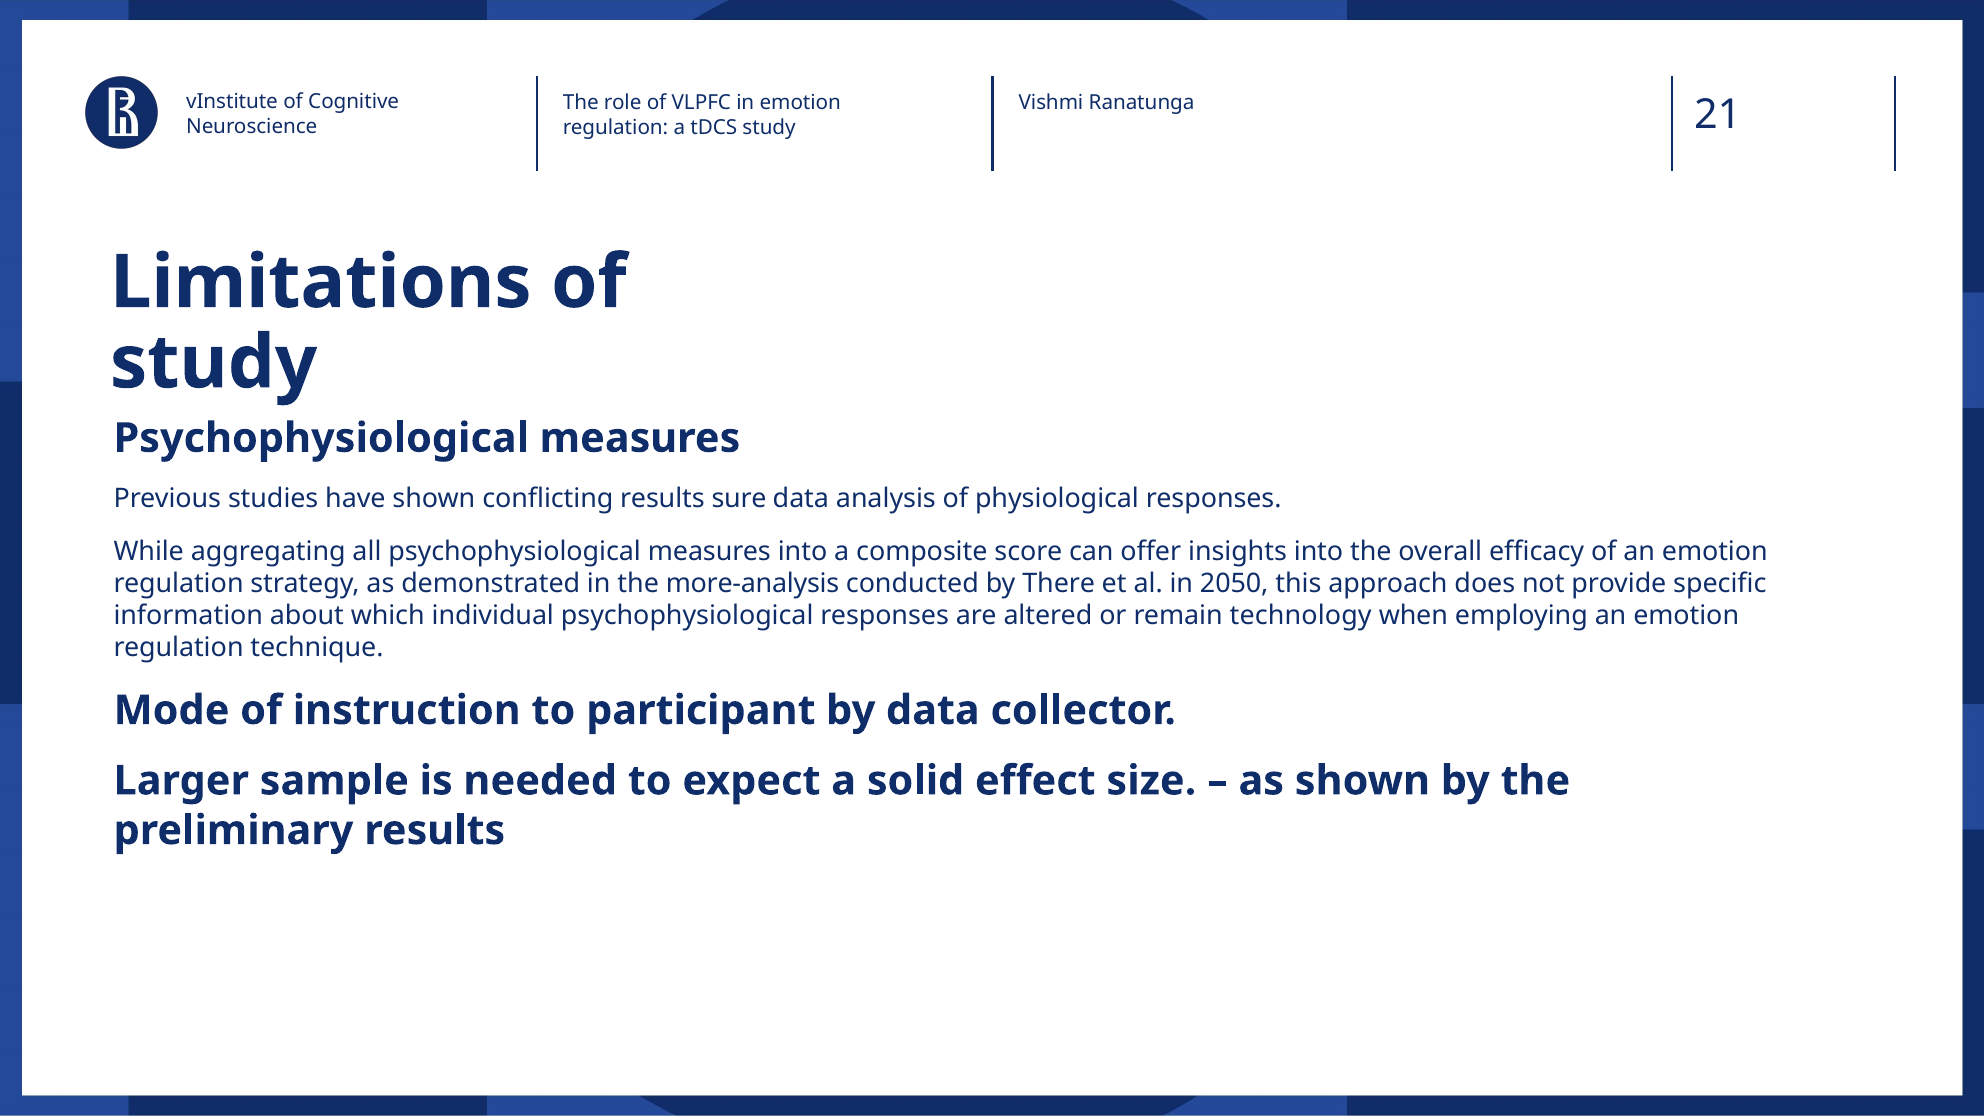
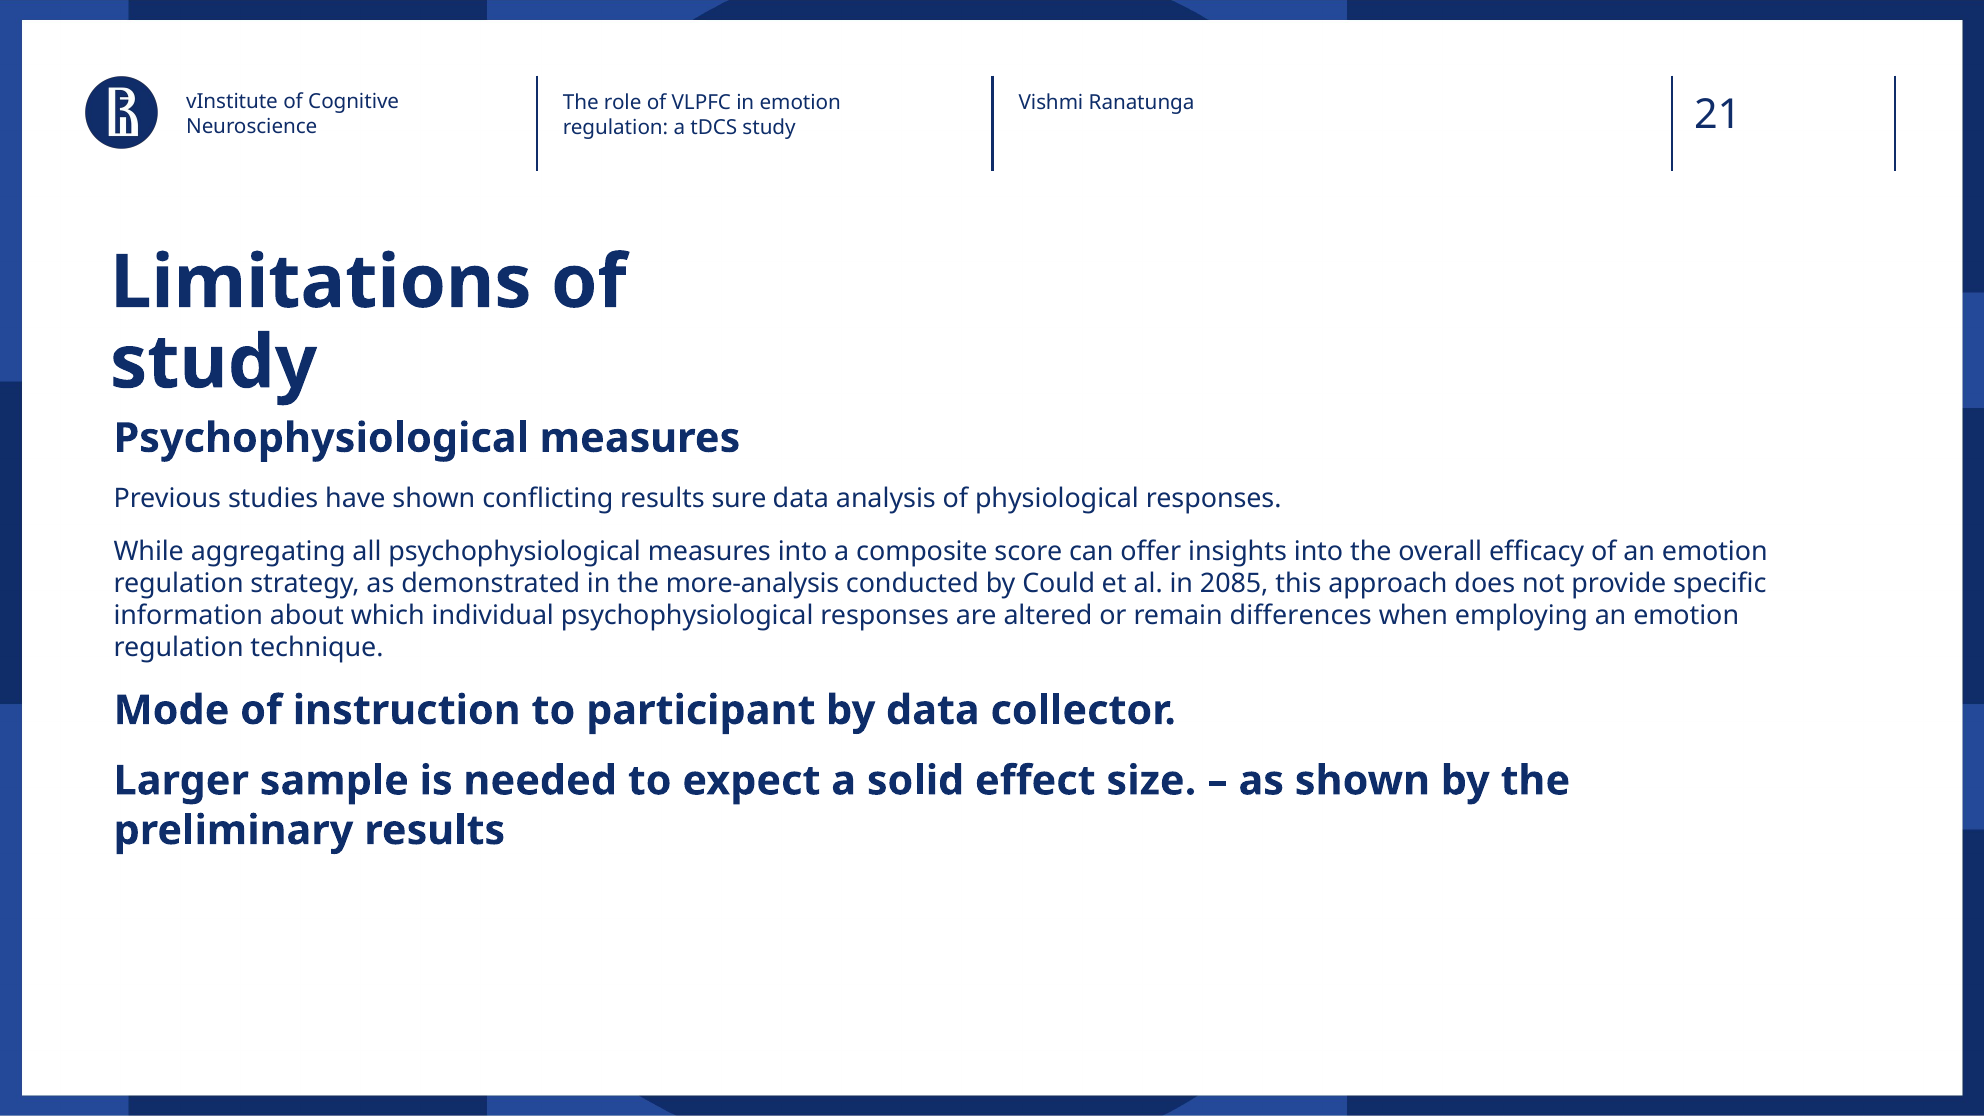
There: There -> Could (1059, 584)
2050: 2050 -> 2085 (1234, 584)
technology: technology -> differences (1301, 616)
